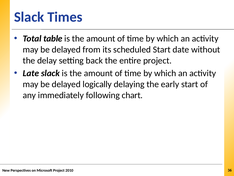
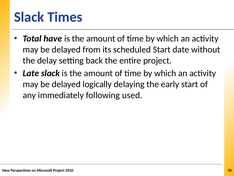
table: table -> have (53, 38)
chart: chart -> used (132, 95)
